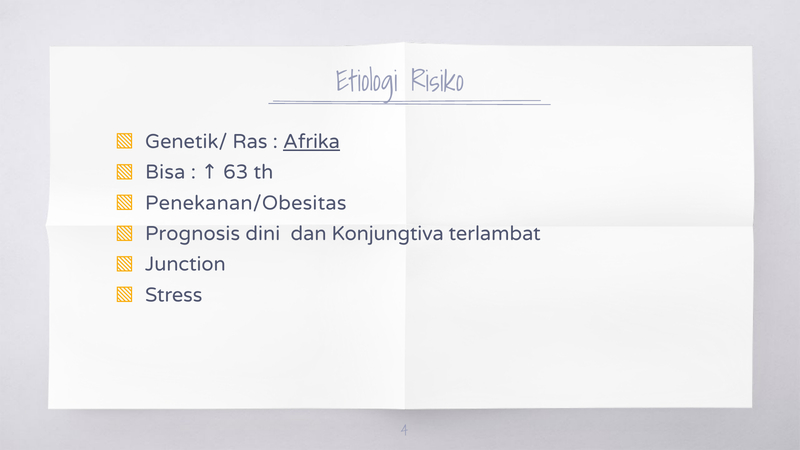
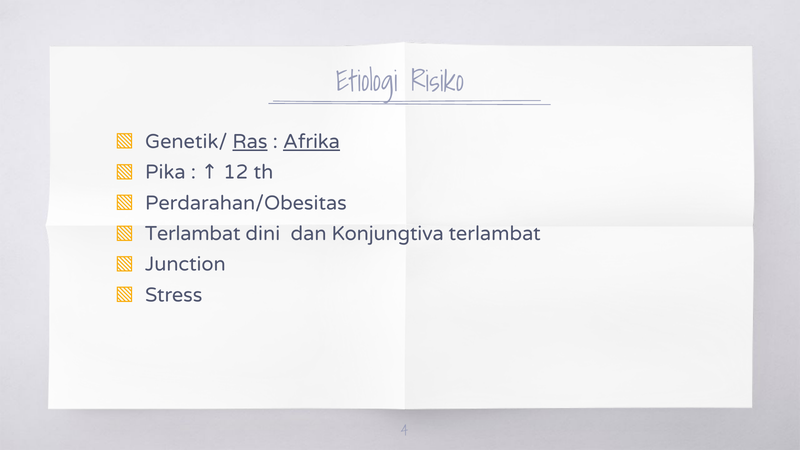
Ras underline: none -> present (250, 142)
Bisa: Bisa -> Pika (165, 172)
63: 63 -> 12 (236, 172)
Penekanan/Obesitas: Penekanan/Obesitas -> Perdarahan/Obesitas (246, 203)
Prognosis: Prognosis -> Terlambat (193, 234)
